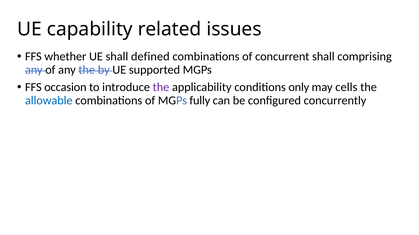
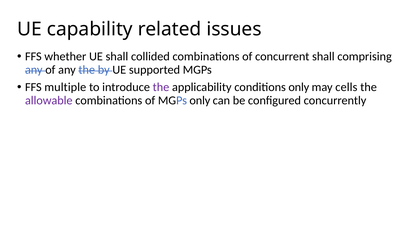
defined: defined -> collided (150, 57)
occasion: occasion -> multiple (65, 87)
allowable colour: blue -> purple (49, 101)
MGPs fully: fully -> only (200, 101)
